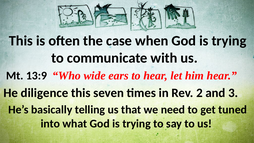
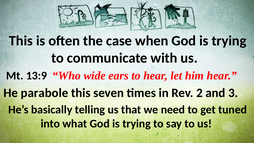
diligence: diligence -> parabole (44, 93)
